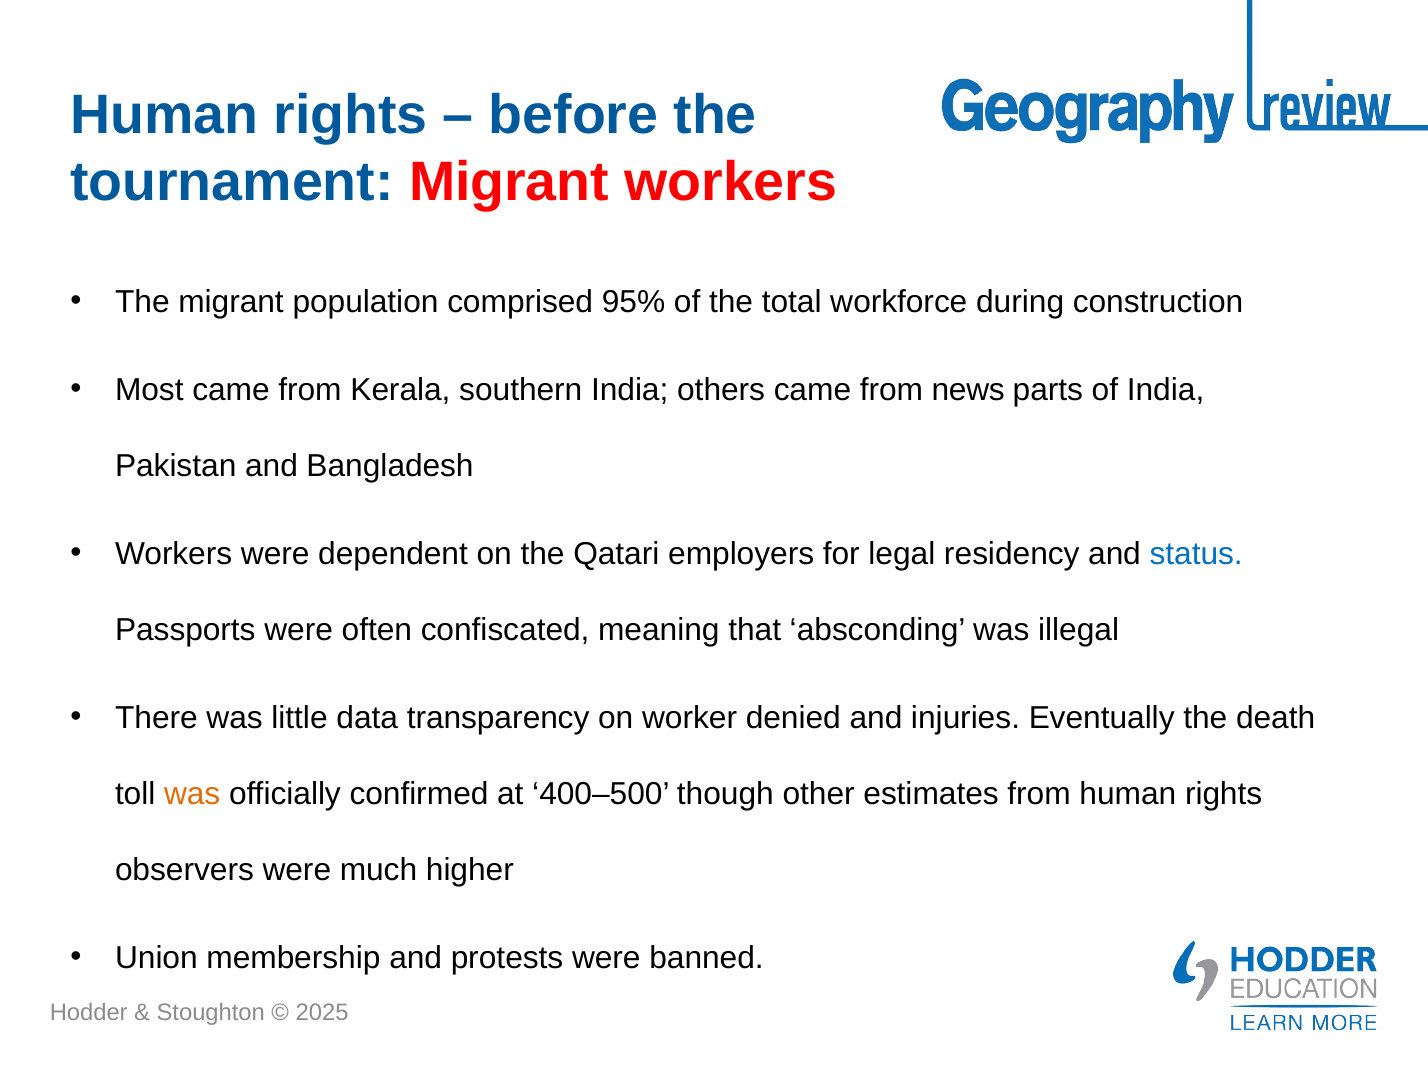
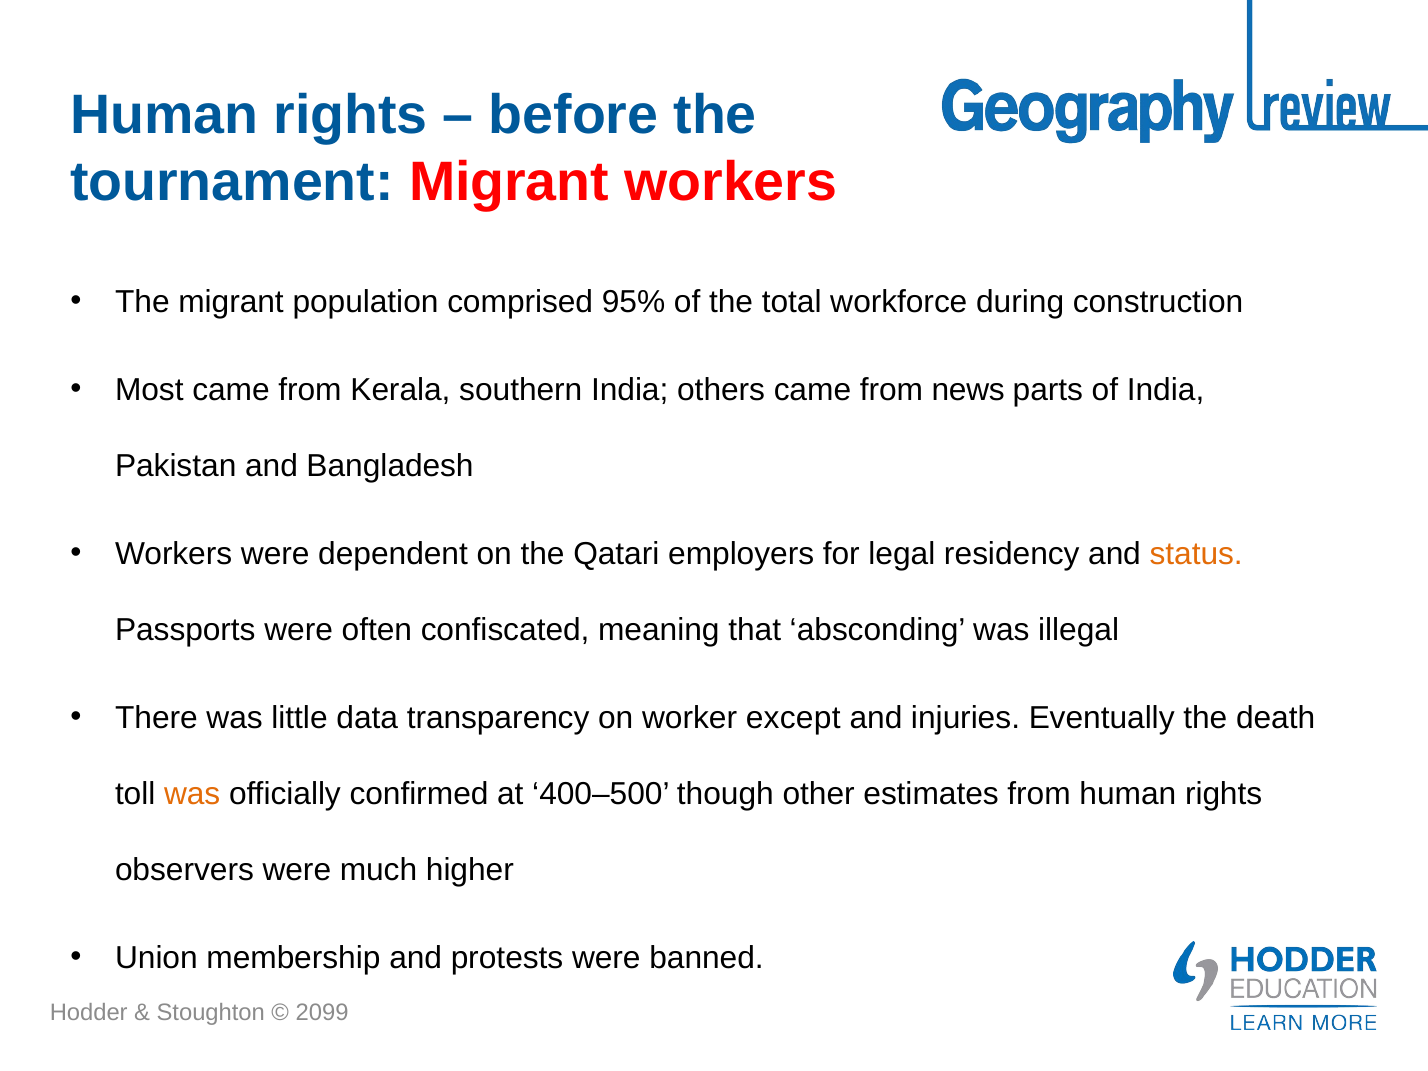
status colour: blue -> orange (1196, 554)
denied: denied -> except (793, 718)
2025: 2025 -> 2099 (322, 1013)
